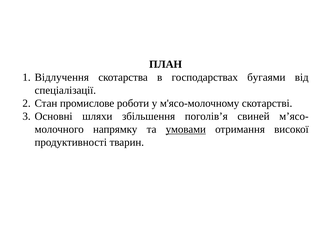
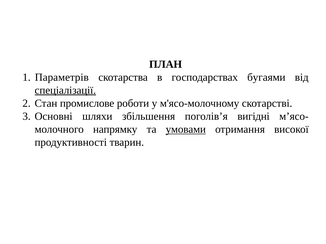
Відлучення: Відлучення -> Параметрів (62, 77)
спеціалізації underline: none -> present (65, 90)
свиней: свиней -> вигідні (254, 117)
